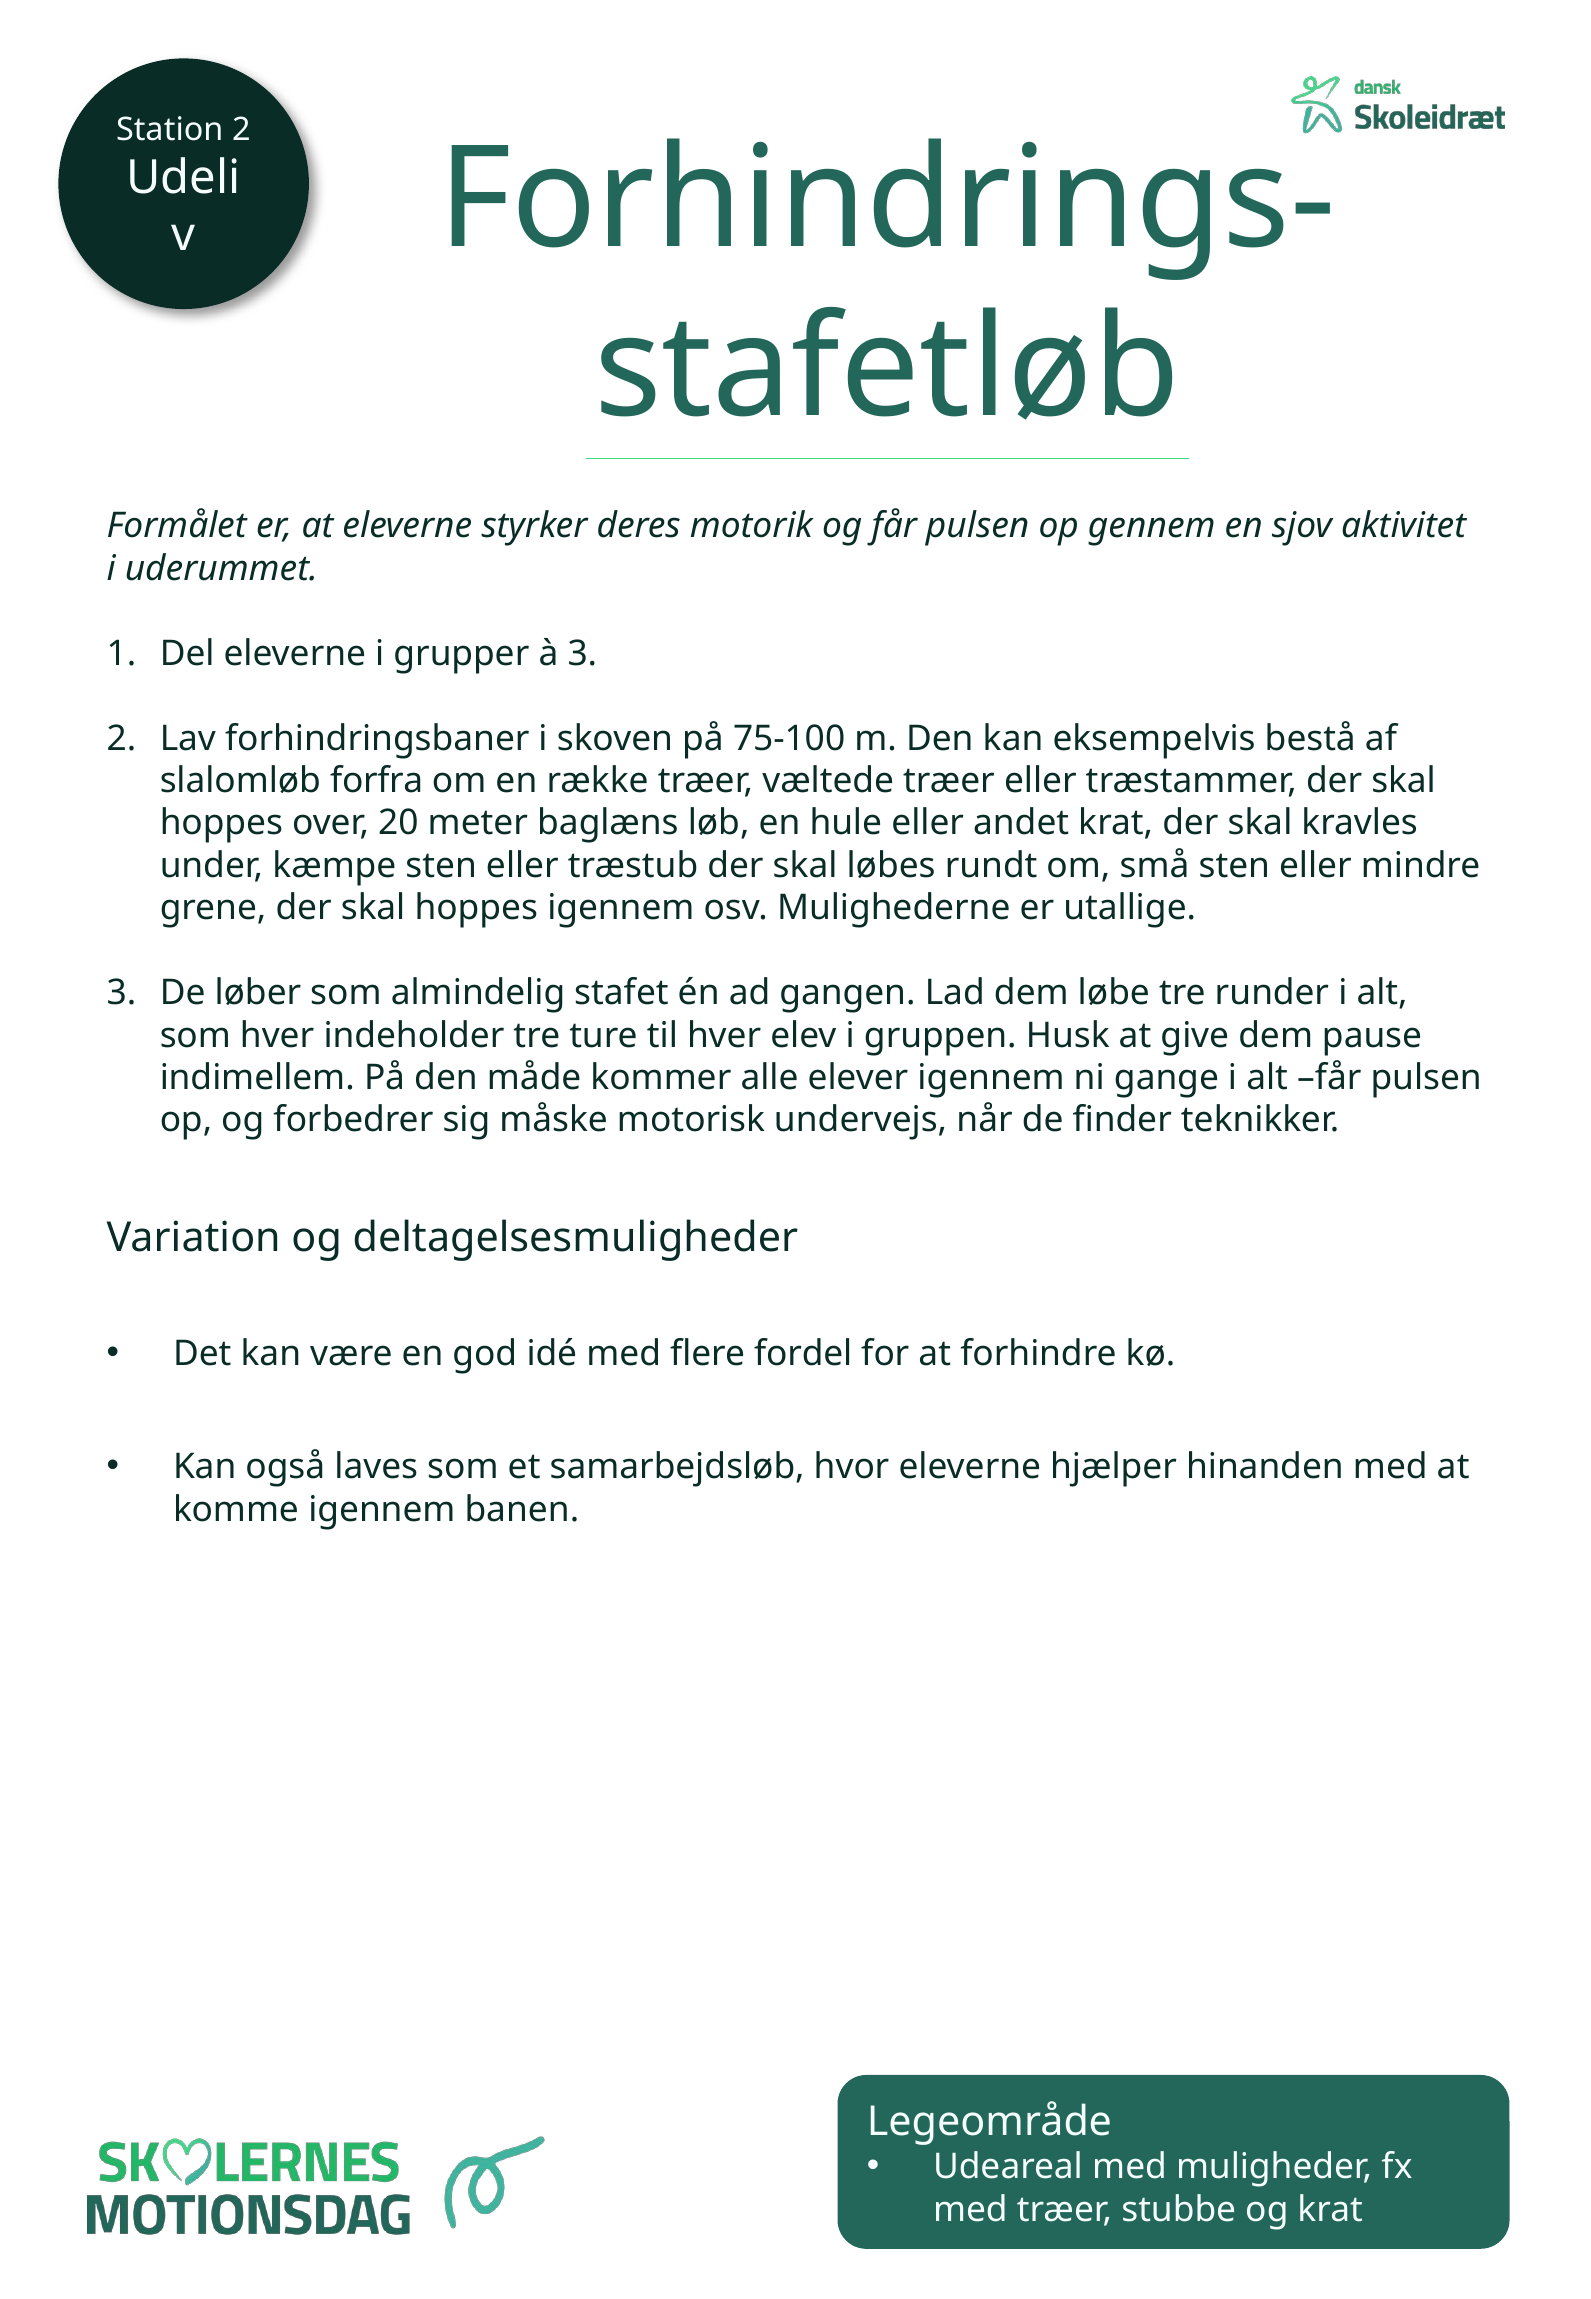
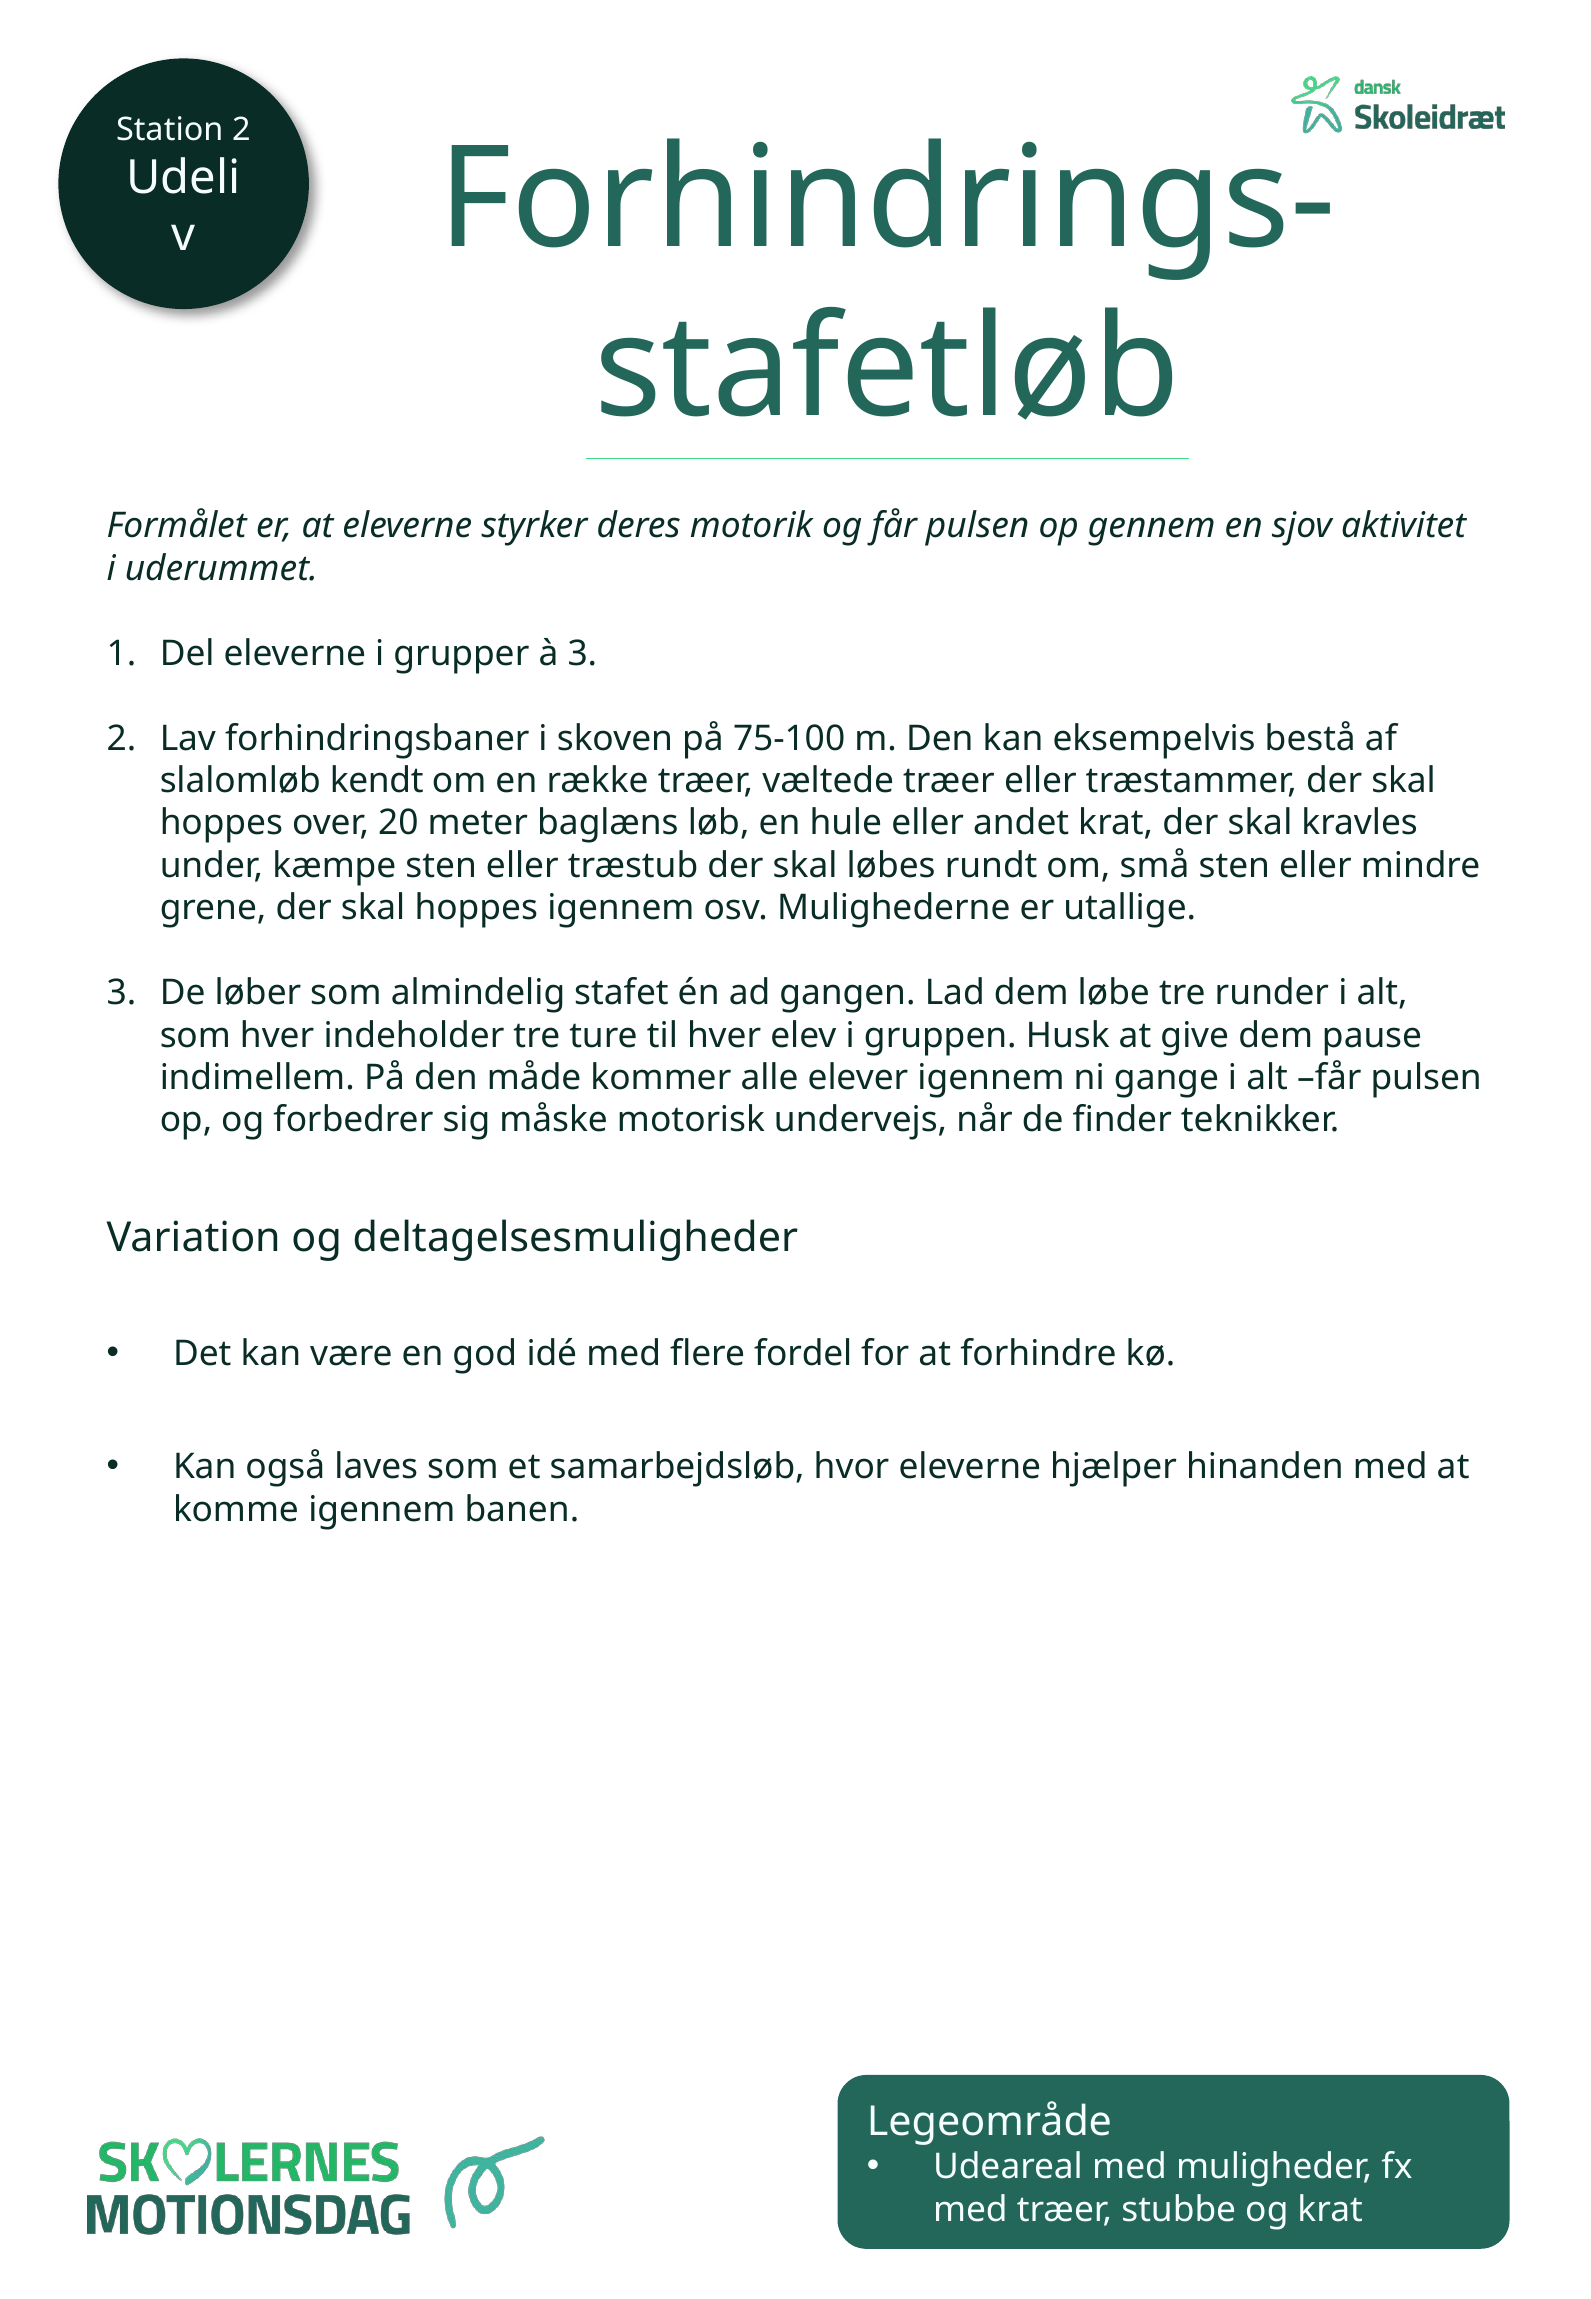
forfra: forfra -> kendt (377, 781)
